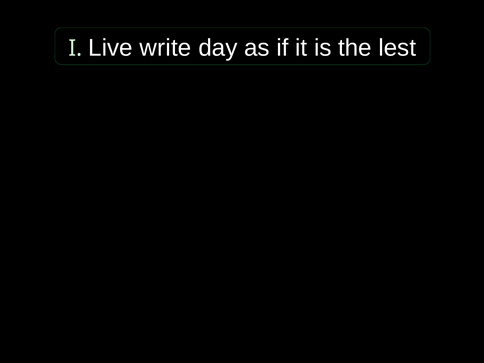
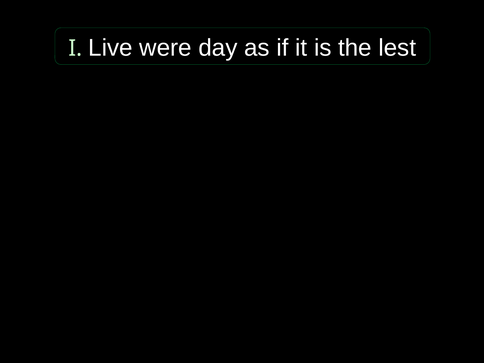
write: write -> were (166, 48)
